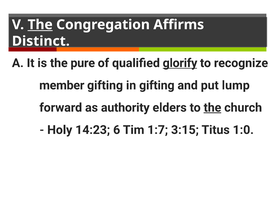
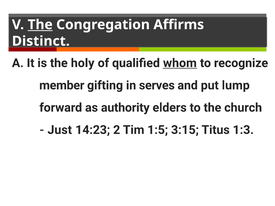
pure: pure -> holy (83, 63)
glorify: glorify -> whom (180, 63)
in gifting: gifting -> serves (157, 85)
the underline: present -> none (212, 108)
Holy: Holy -> Just (60, 130)
6: 6 -> 2 (117, 130)
1:7: 1:7 -> 1:5 (158, 130)
1:0: 1:0 -> 1:3 (243, 130)
